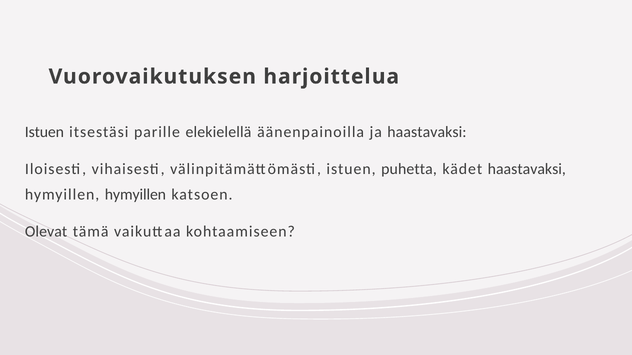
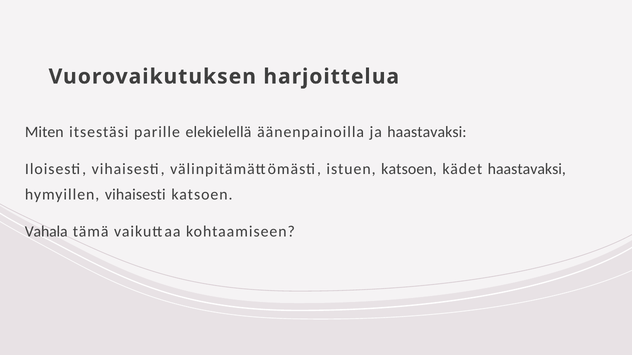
Istuen: Istuen -> Miten (44, 132)
istuen puhetta: puhetta -> katsoen (409, 169)
hymyillen hymyillen: hymyillen -> vihaisesti (135, 195)
Olevat: Olevat -> Vahala (46, 232)
